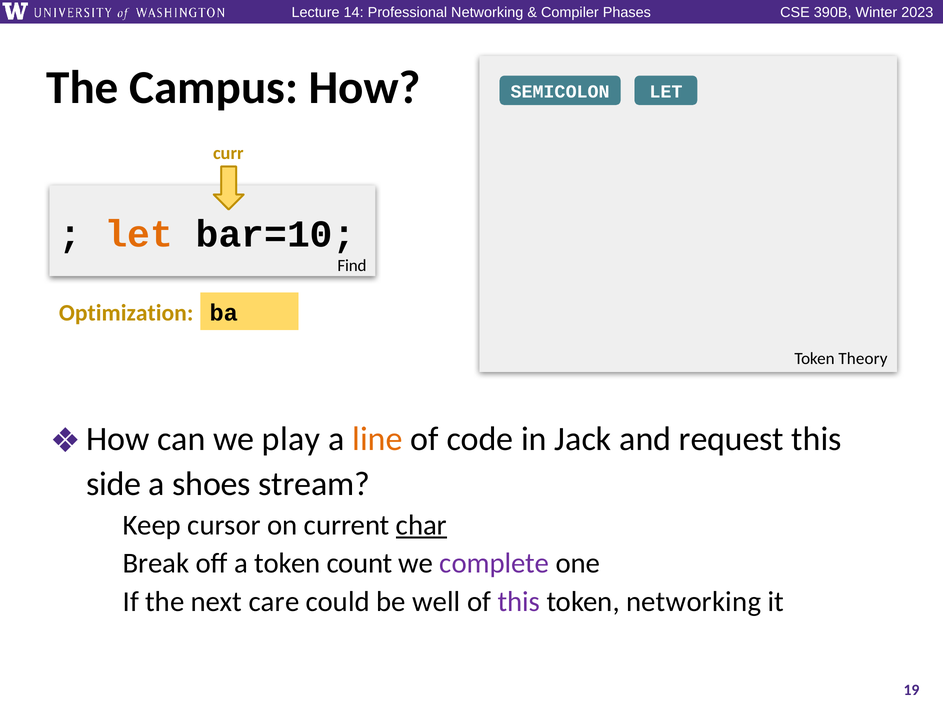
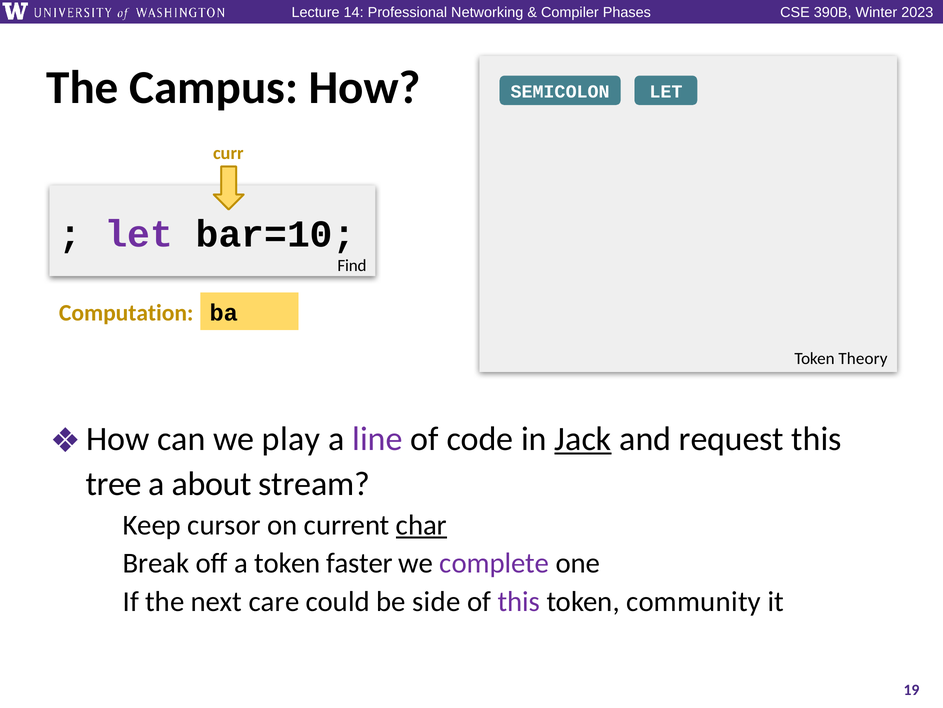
let colour: orange -> purple (139, 234)
Optimization: Optimization -> Computation (126, 313)
line colour: orange -> purple (377, 438)
Jack underline: none -> present (583, 438)
side: side -> tree (114, 483)
shoes: shoes -> about (212, 483)
count: count -> faster (360, 563)
well: well -> side (436, 601)
token networking: networking -> community (694, 601)
